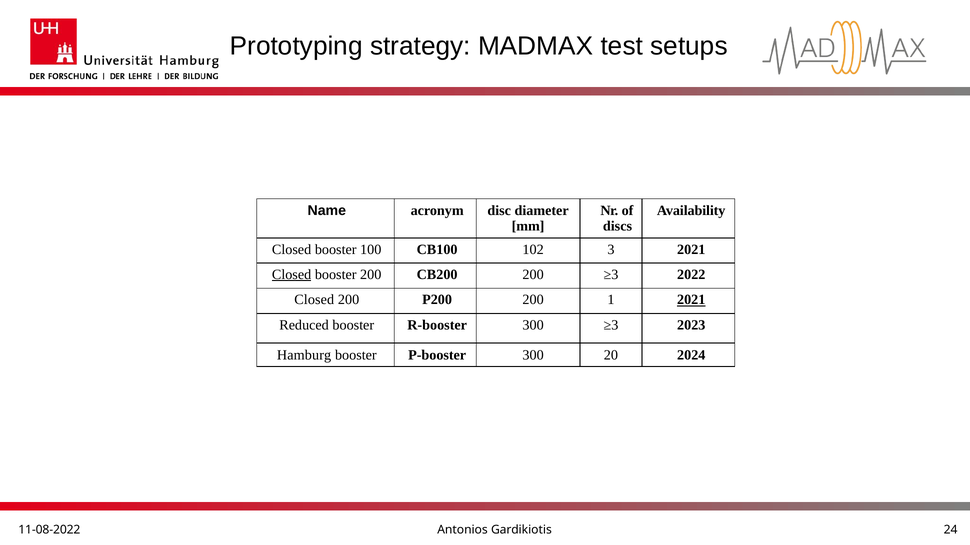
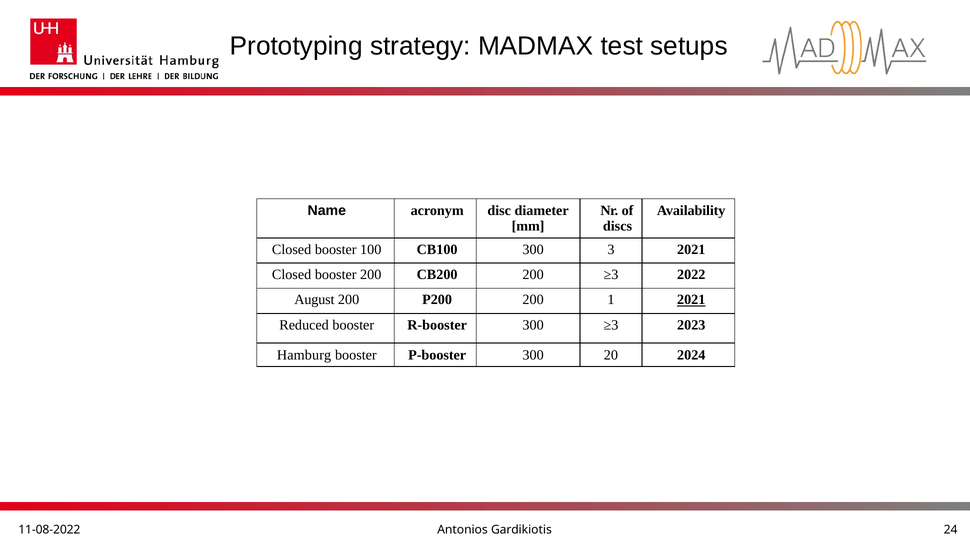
CB100 102: 102 -> 300 (533, 250)
Closed underline: present -> none (292, 275)
Closed: Closed -> August (314, 300)
